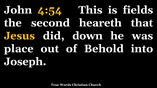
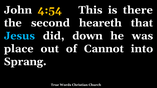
fields: fields -> there (138, 10)
Jesus colour: yellow -> light blue (19, 36)
Behold: Behold -> Cannot (104, 49)
Joseph: Joseph -> Sprang (25, 62)
